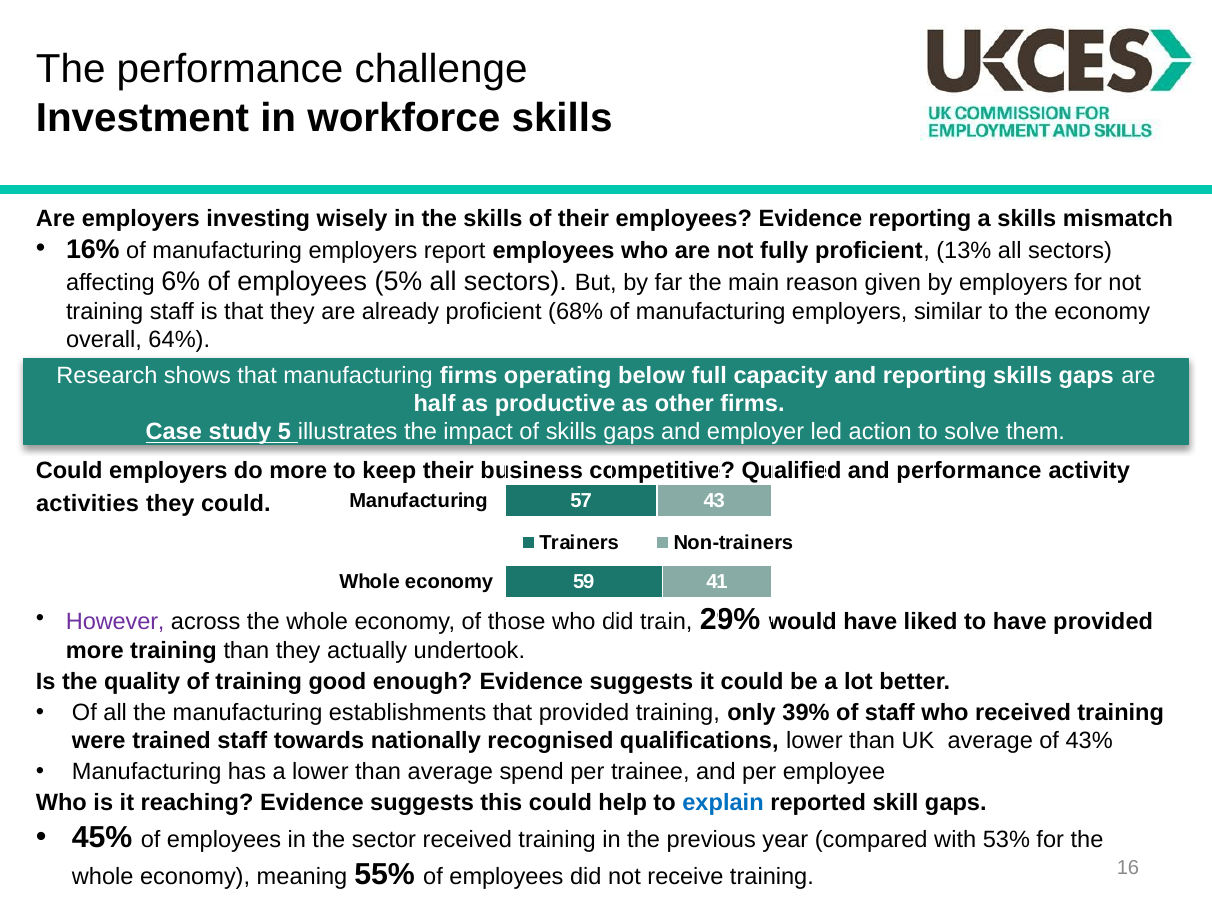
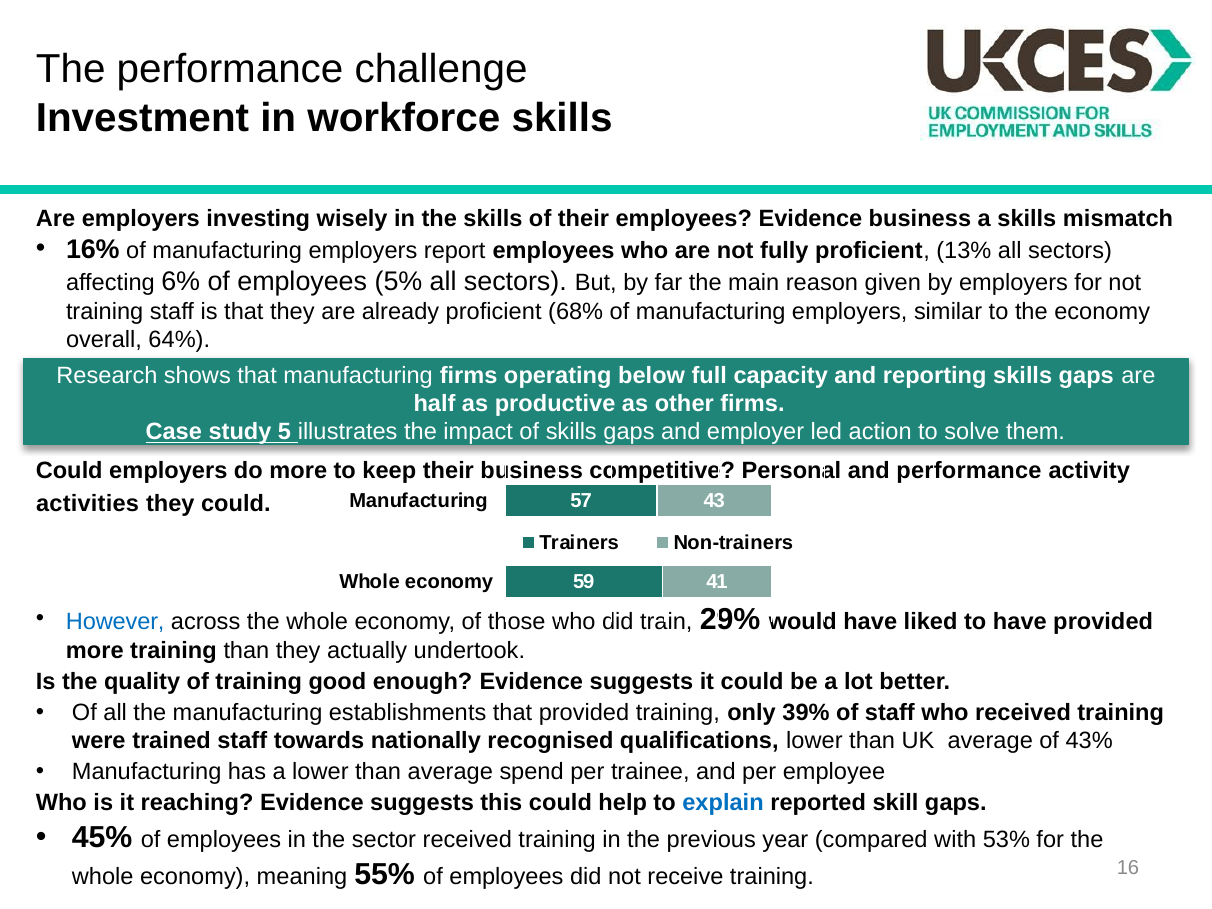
Evidence reporting: reporting -> business (920, 219)
Qualified: Qualified -> Personal (791, 470)
However colour: purple -> blue (115, 621)
